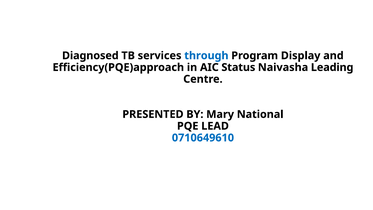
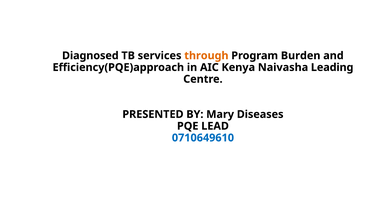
through colour: blue -> orange (206, 56)
Display: Display -> Burden (301, 56)
Status: Status -> Kenya (238, 67)
National: National -> Diseases (260, 114)
